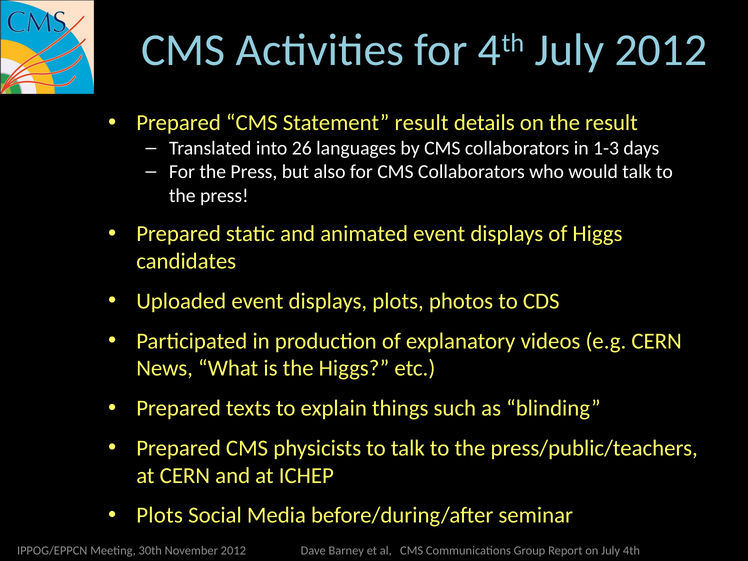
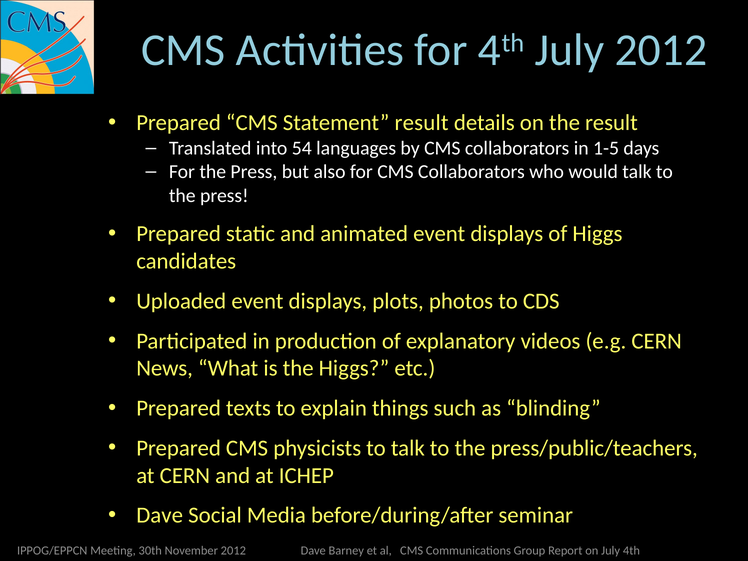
26: 26 -> 54 (302, 148)
1-3: 1-3 -> 1-5 (606, 148)
Plots: Plots -> Dave (160, 515)
